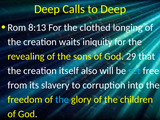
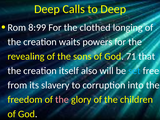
8:13: 8:13 -> 8:99 (37, 28)
iniquity: iniquity -> powers (97, 42)
29: 29 -> 71 (131, 56)
the colour: light blue -> pink (62, 100)
